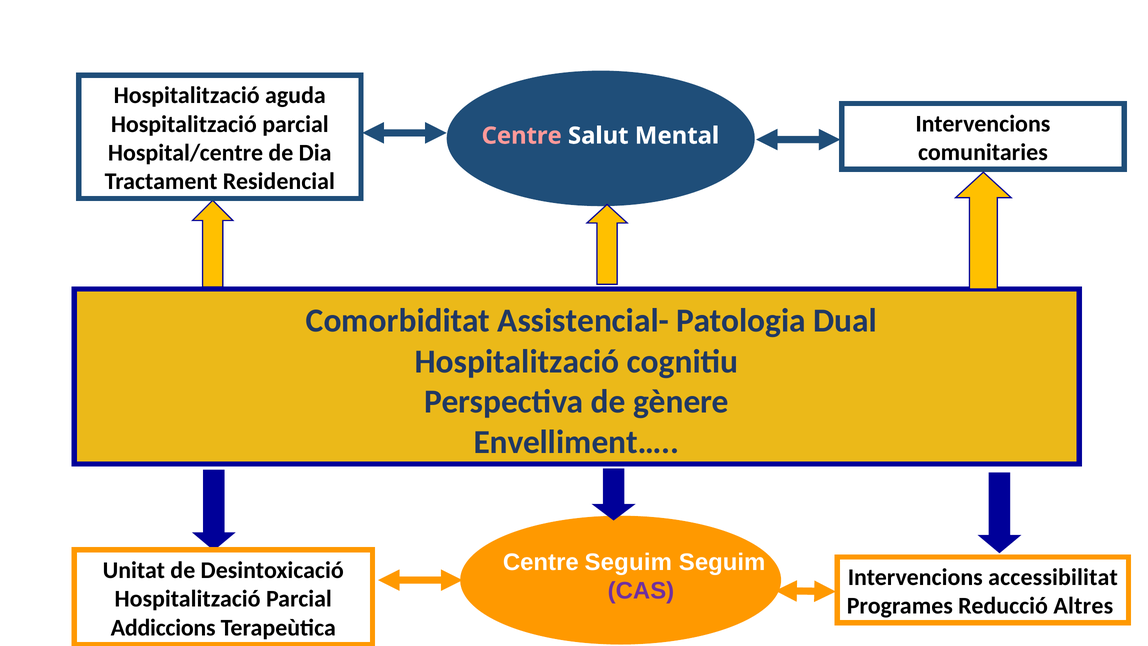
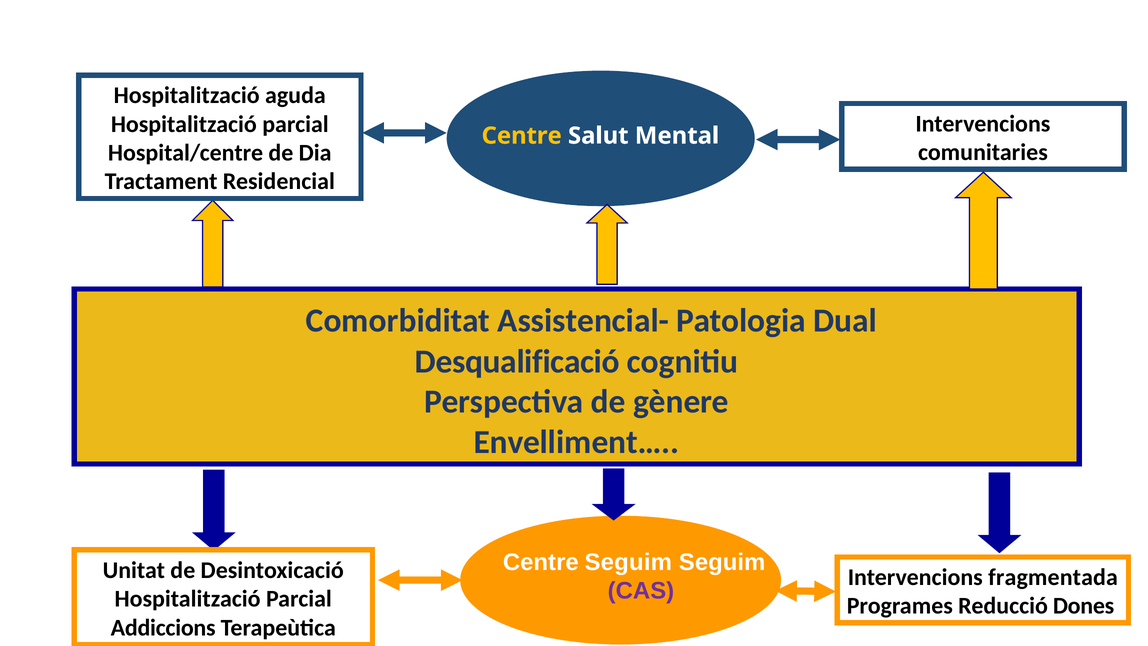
Centre colour: pink -> yellow (522, 136)
Hospitalització: Hospitalització -> Desqualificació (517, 361)
accessibilitat: accessibilitat -> fragmentada (1053, 577)
Altres: Altres -> Dones (1084, 606)
